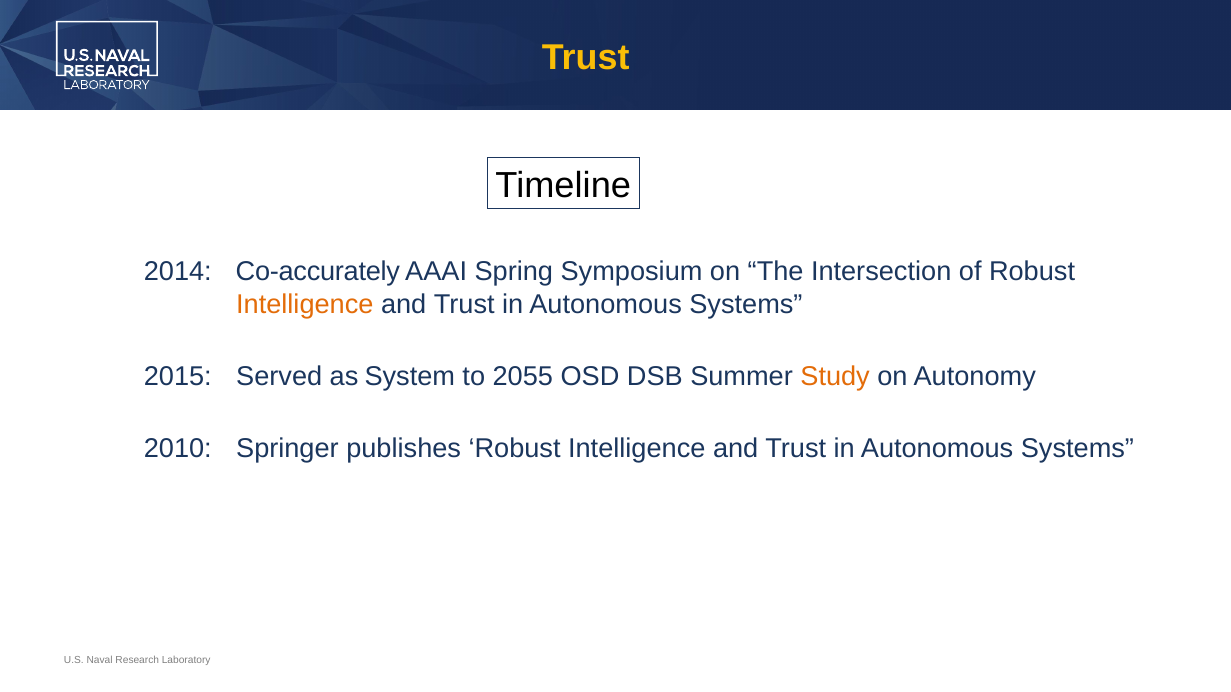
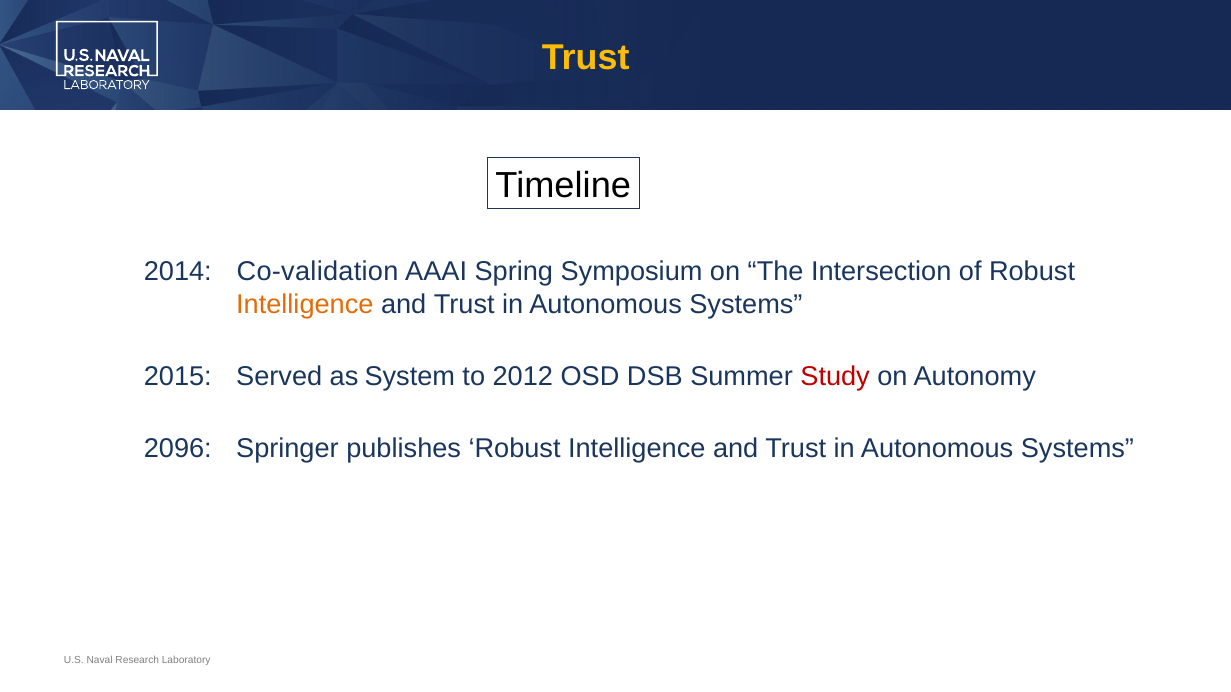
Co-accurately: Co-accurately -> Co-validation (318, 272)
2055: 2055 -> 2012 (523, 376)
Study colour: orange -> red (835, 376)
2010: 2010 -> 2096 (178, 448)
